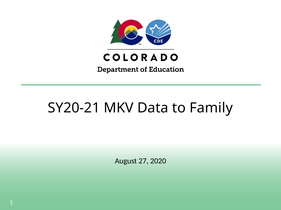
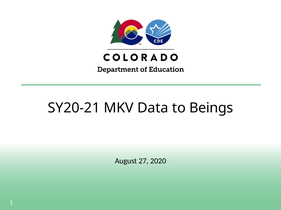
Family: Family -> Beings (211, 108)
